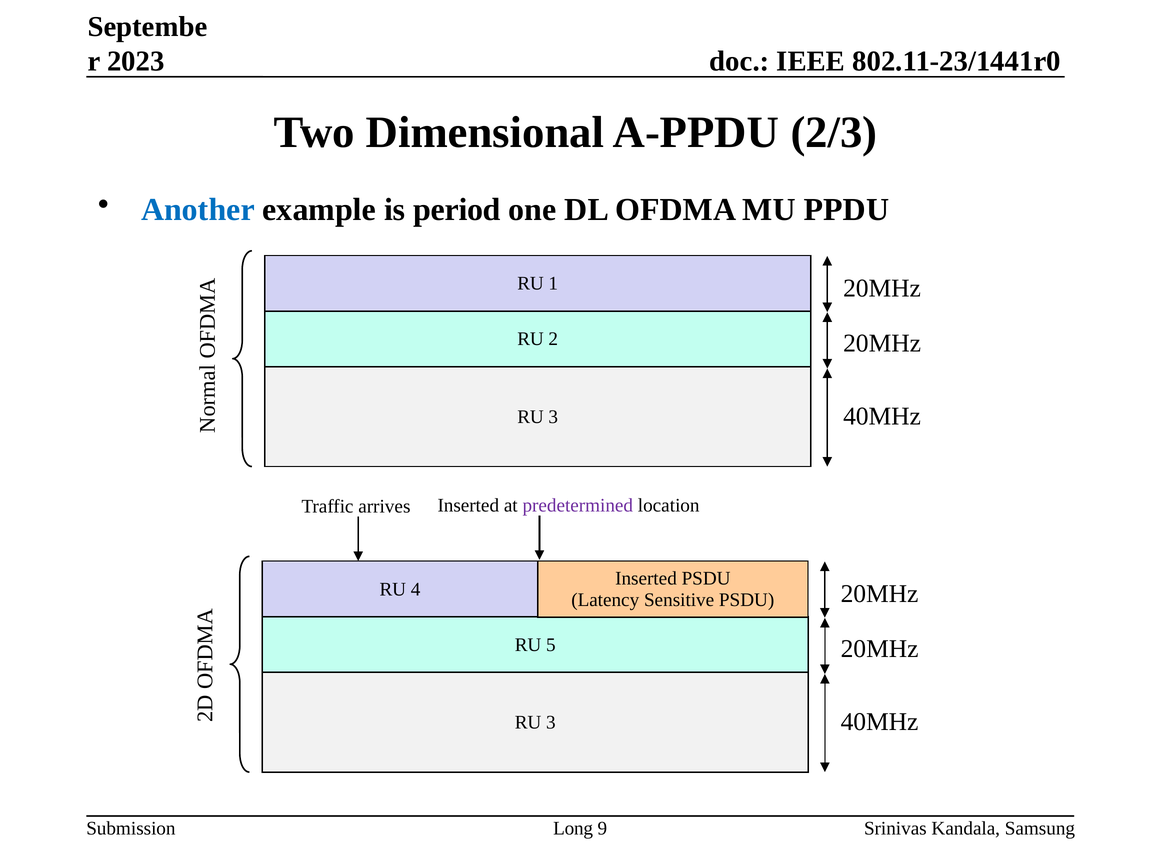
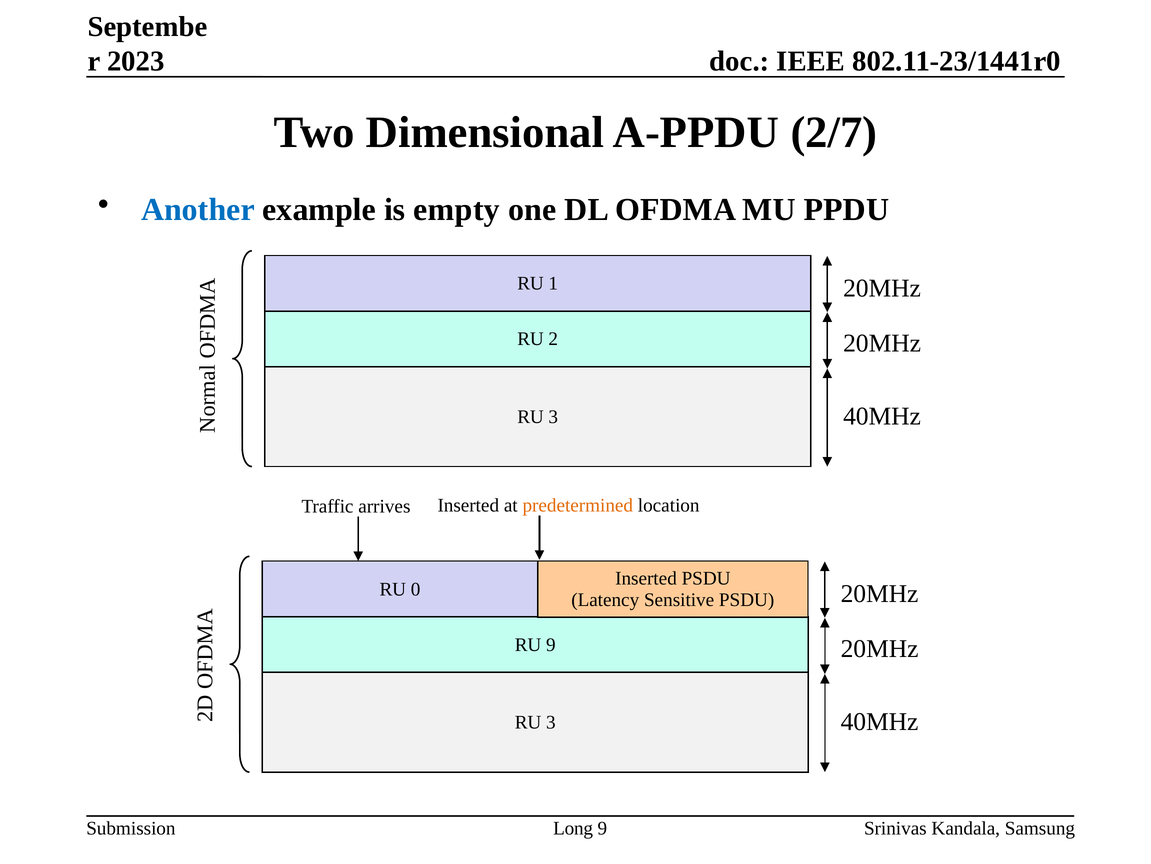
2/3: 2/3 -> 2/7 (834, 133)
period: period -> empty (457, 210)
predetermined colour: purple -> orange (578, 505)
4: 4 -> 0 (416, 589)
RU 5: 5 -> 9 (551, 644)
